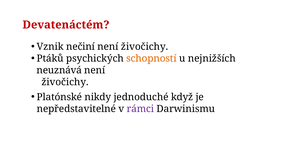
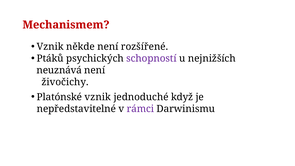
Devatenáctém: Devatenáctém -> Mechanismem (66, 25)
nečiní: nečiní -> někde (80, 47)
živočichy: živočichy -> rozšířené (145, 47)
schopností colour: orange -> purple (151, 58)
Platónské nikdy: nikdy -> vznik (98, 97)
